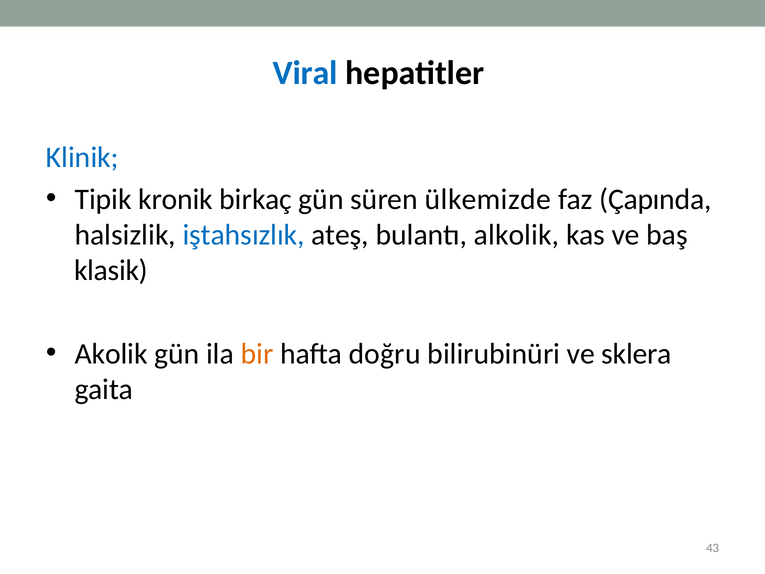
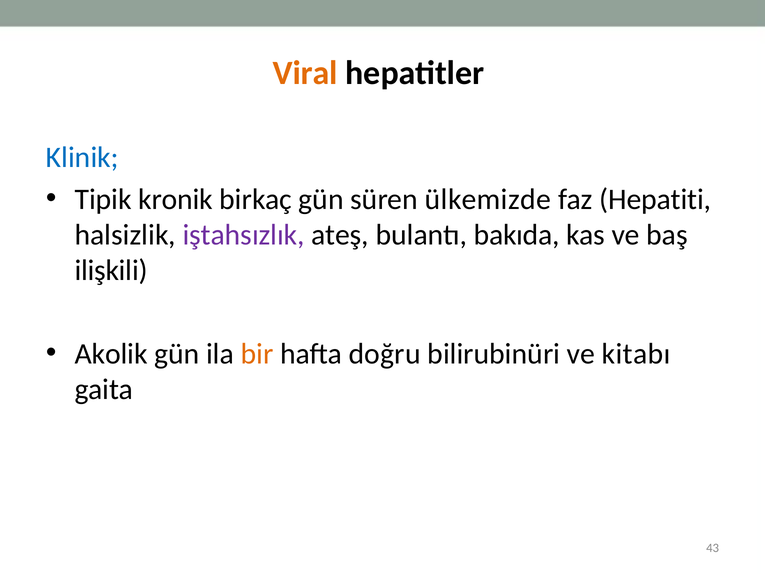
Viral colour: blue -> orange (305, 73)
Çapında: Çapında -> Hepatiti (655, 199)
iştahsızlık colour: blue -> purple (244, 235)
alkolik: alkolik -> bakıda (517, 235)
klasik: klasik -> ilişkili (111, 270)
sklera: sklera -> kitabı (636, 354)
